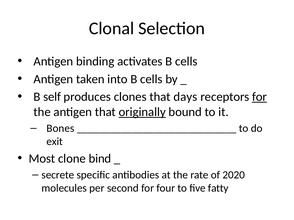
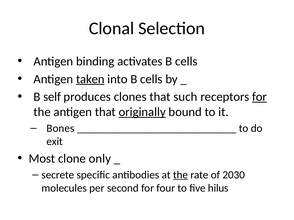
taken underline: none -> present (90, 79)
days: days -> such (185, 97)
bind: bind -> only (100, 159)
the underline: none -> present (181, 175)
2020: 2020 -> 2030 (234, 175)
fatty: fatty -> hilus (218, 188)
